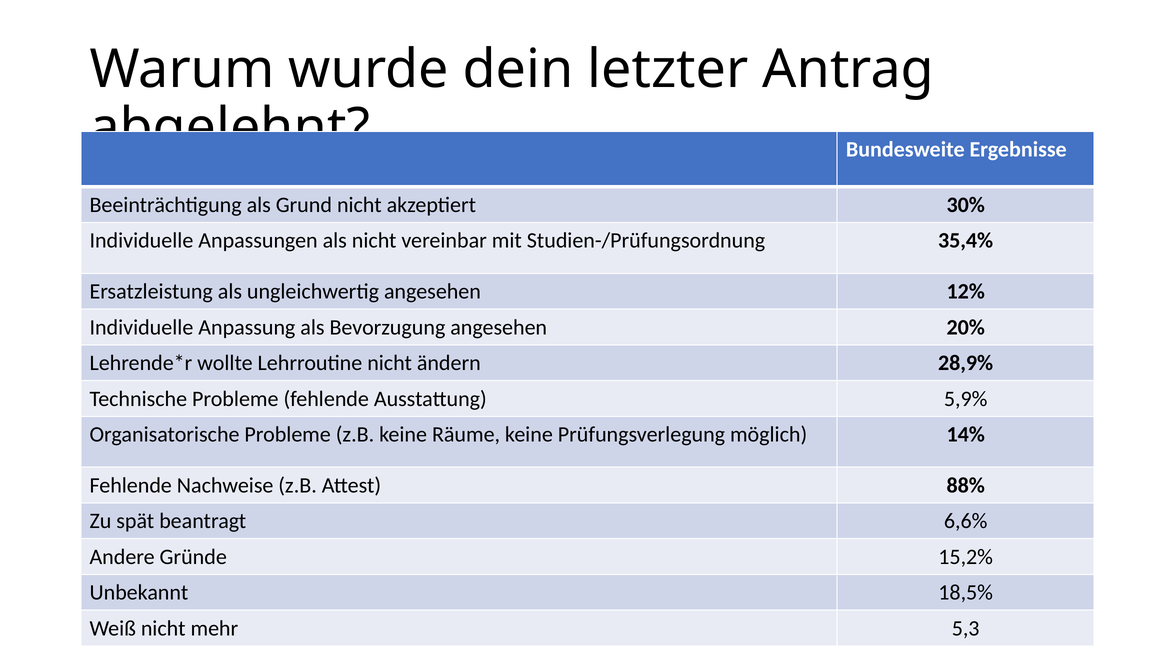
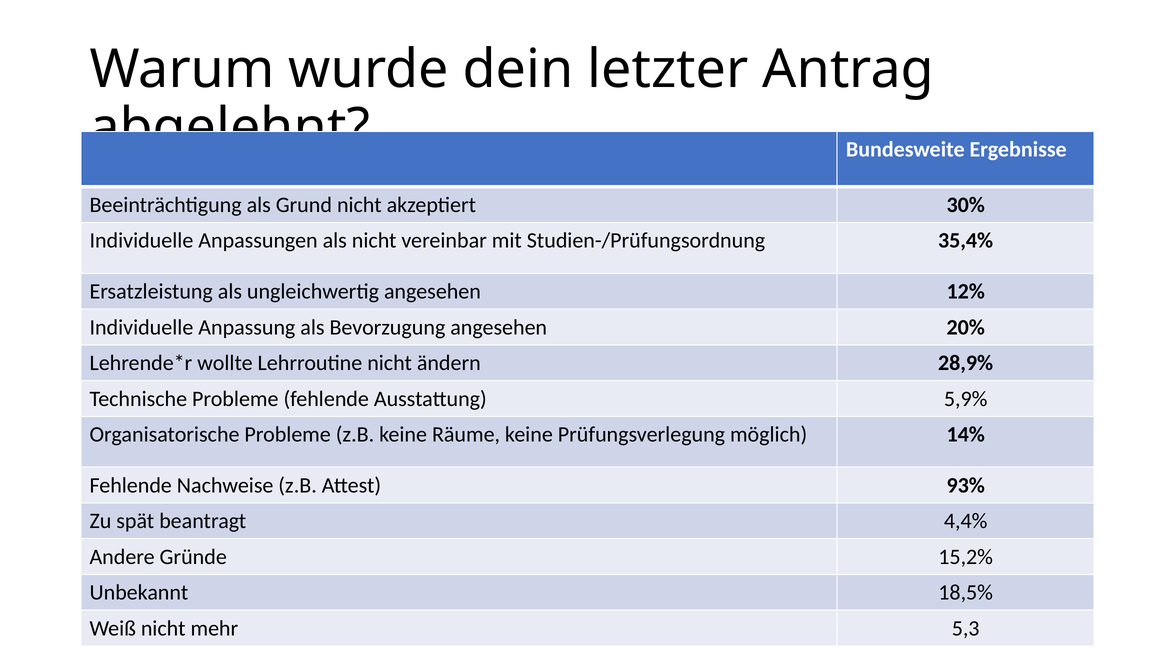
88%: 88% -> 93% (966, 485)
6,6%: 6,6% -> 4,4% (966, 521)
